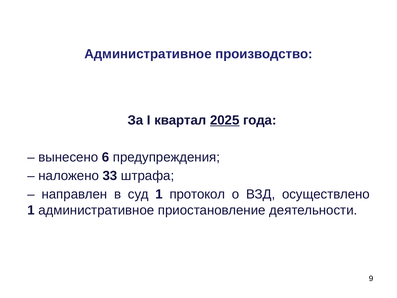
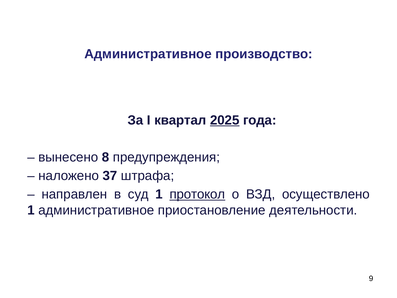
6: 6 -> 8 (106, 157)
33: 33 -> 37 (110, 176)
протокол underline: none -> present (197, 194)
